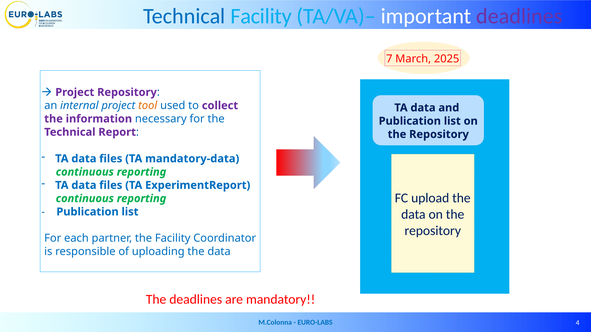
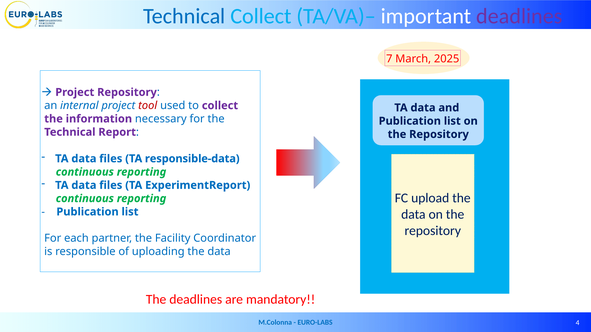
Technical Facility: Facility -> Collect (261, 16)
tool colour: orange -> red (148, 106)
mandatory-data: mandatory-data -> responsible-data (192, 159)
